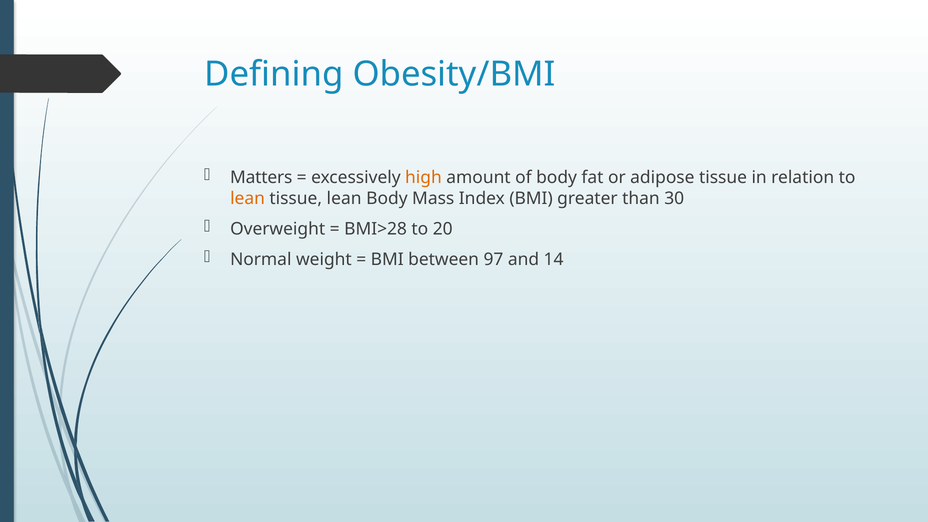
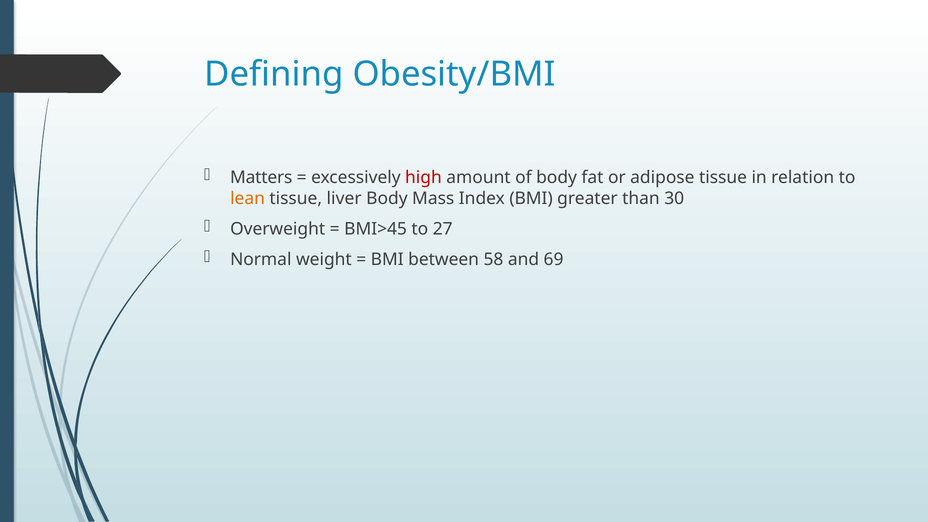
high colour: orange -> red (423, 178)
tissue lean: lean -> liver (344, 198)
BMI>28: BMI>28 -> BMI>45 (376, 229)
20: 20 -> 27 (443, 229)
97: 97 -> 58 (493, 260)
14: 14 -> 69 (554, 260)
